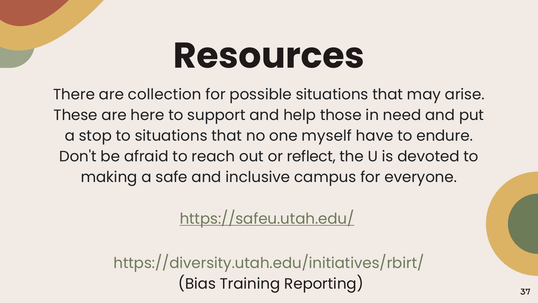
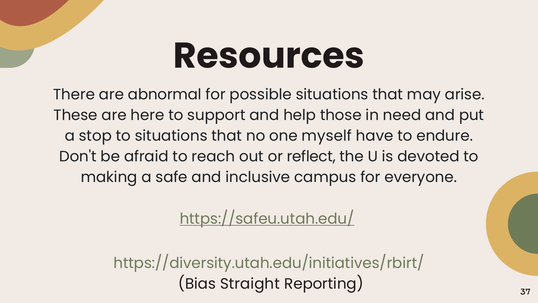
collection: collection -> abnormal (165, 95)
Training: Training -> Straight (250, 284)
